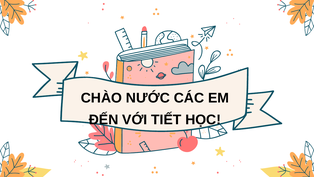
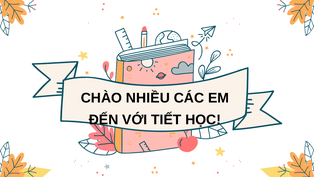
NƯỚC: NƯỚC -> NHIỀU (148, 98)
